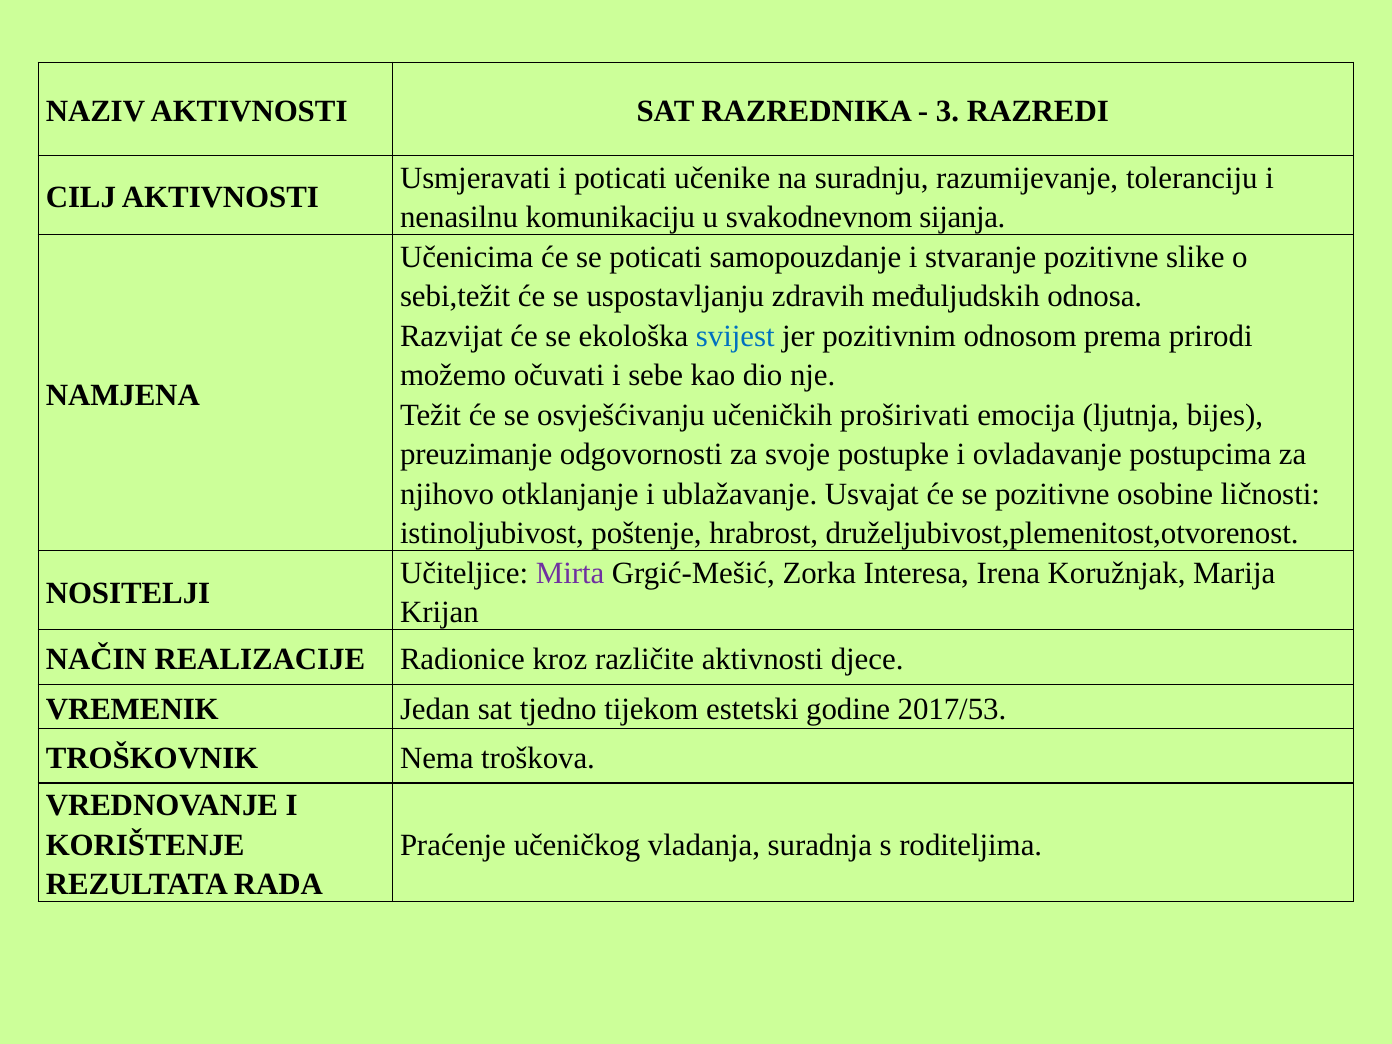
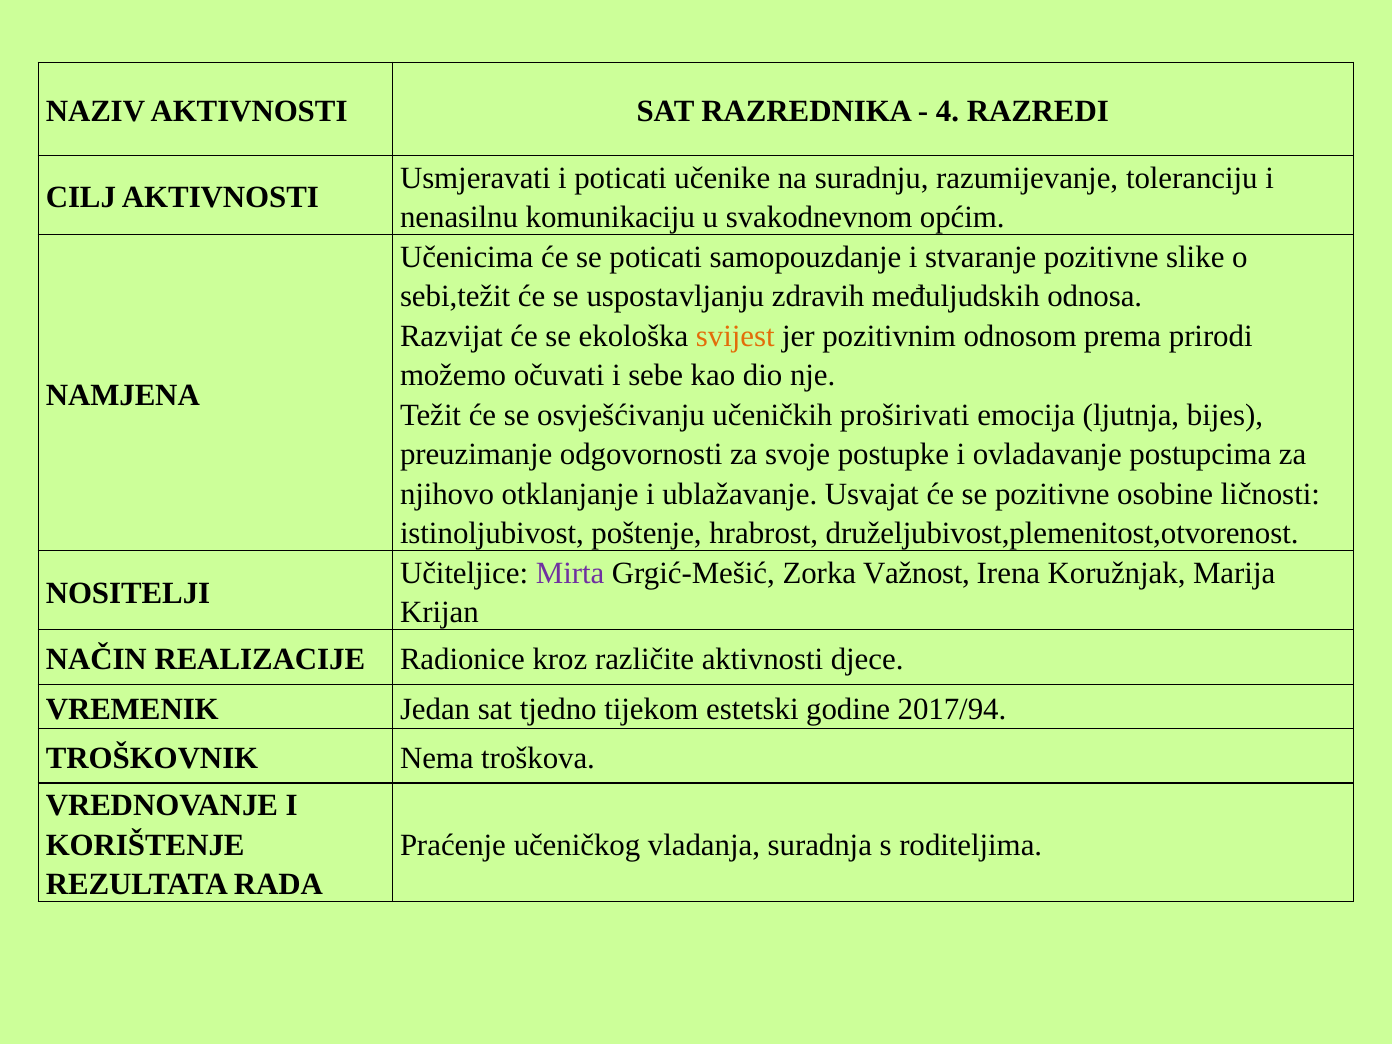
3: 3 -> 4 (948, 112)
sijanja: sijanja -> općim (962, 217)
svijest colour: blue -> orange (735, 336)
Interesa: Interesa -> Važnost (916, 573)
2017/53: 2017/53 -> 2017/94 (952, 709)
